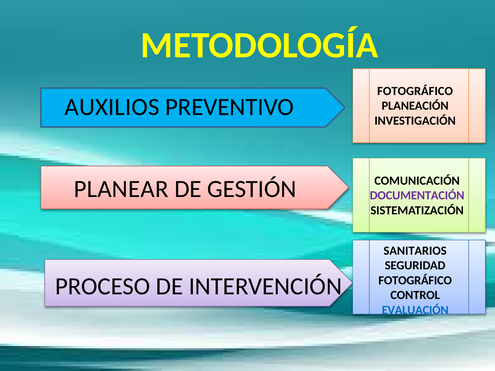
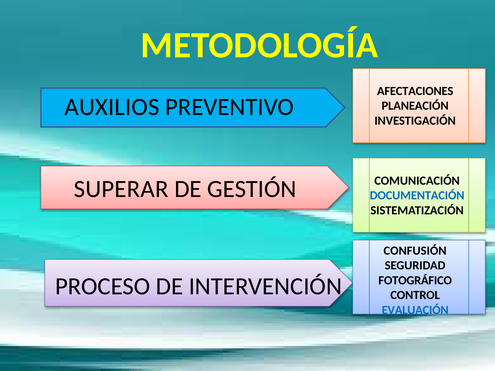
FOTOGRÁFICO: FOTOGRÁFICO -> AFECTACIONES (415, 91)
PLANEAR: PLANEAR -> SUPERAR (121, 189)
DOCUMENTACIÓN colour: purple -> blue (417, 196)
SANITARIOS: SANITARIOS -> CONFUSIÓN (415, 251)
